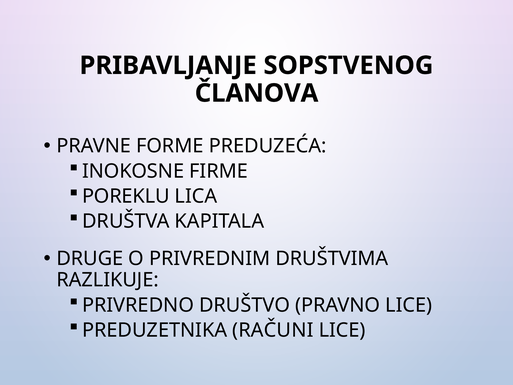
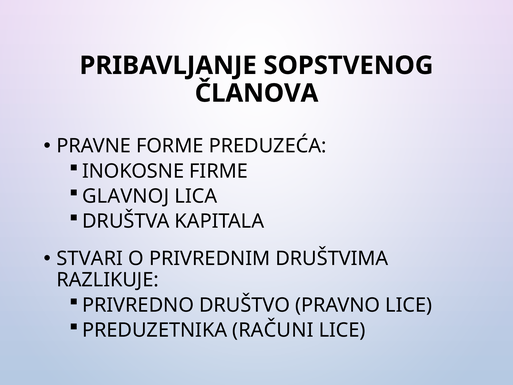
POREKLU: POREKLU -> GLAVNOJ (126, 196)
DRUGE: DRUGE -> STVARI (90, 258)
